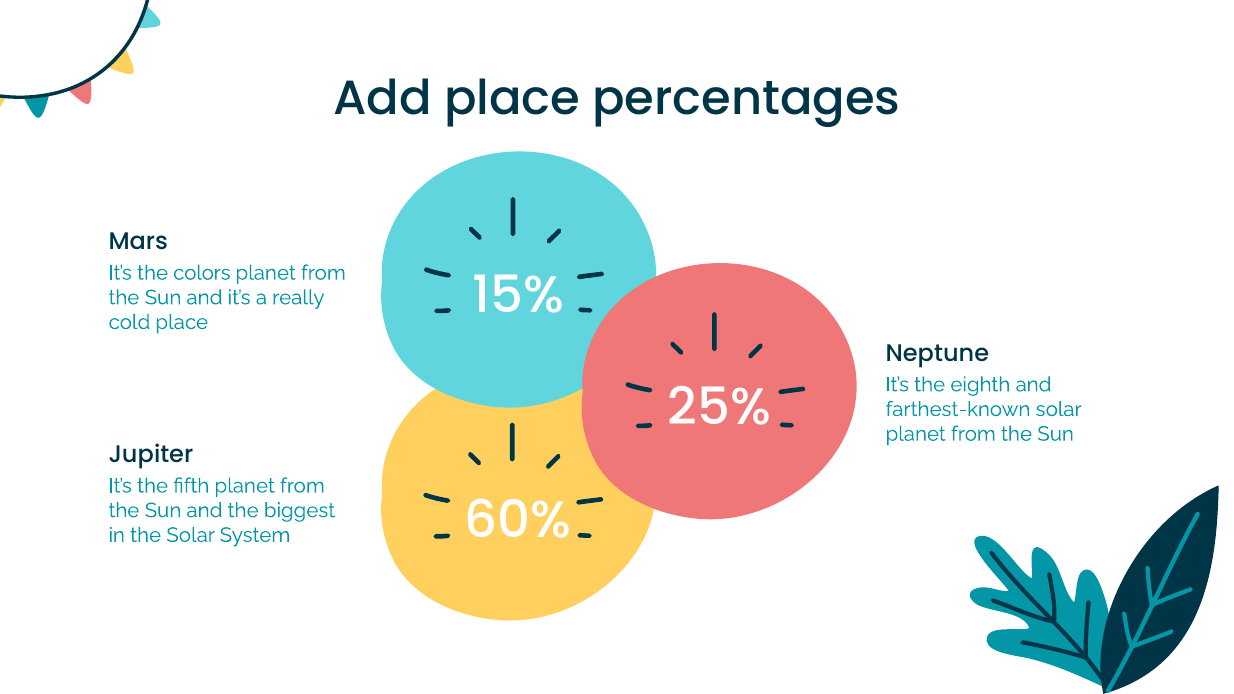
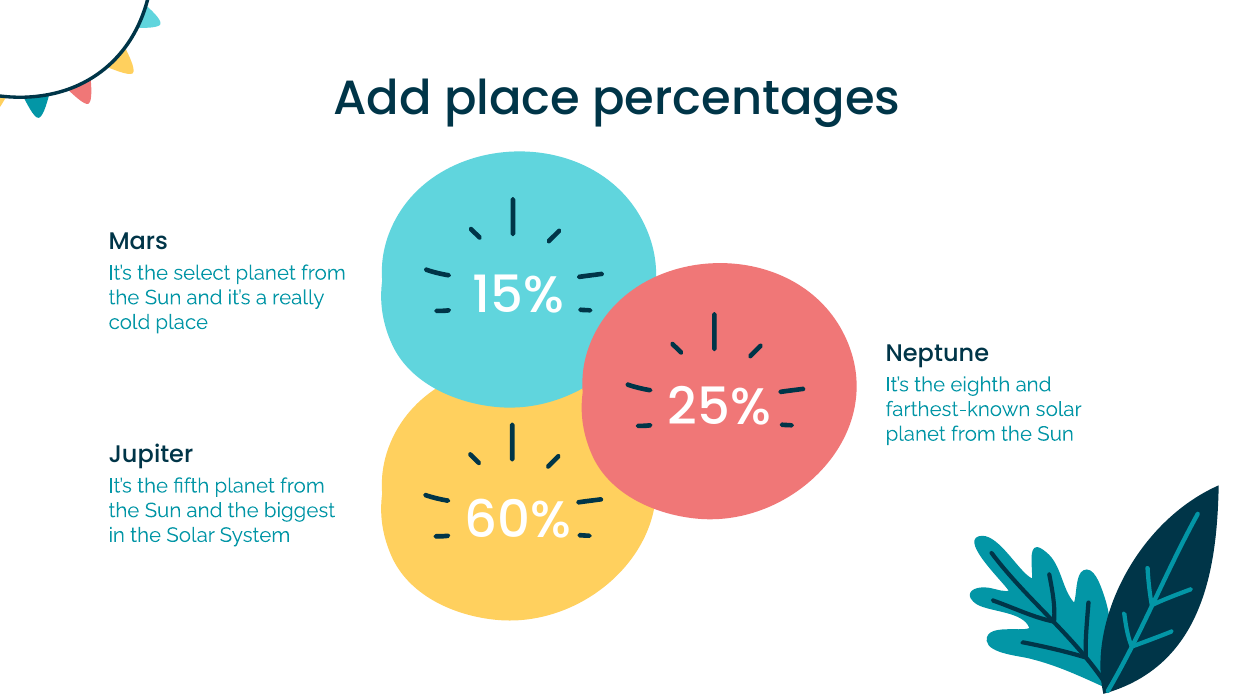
colors: colors -> select (202, 273)
